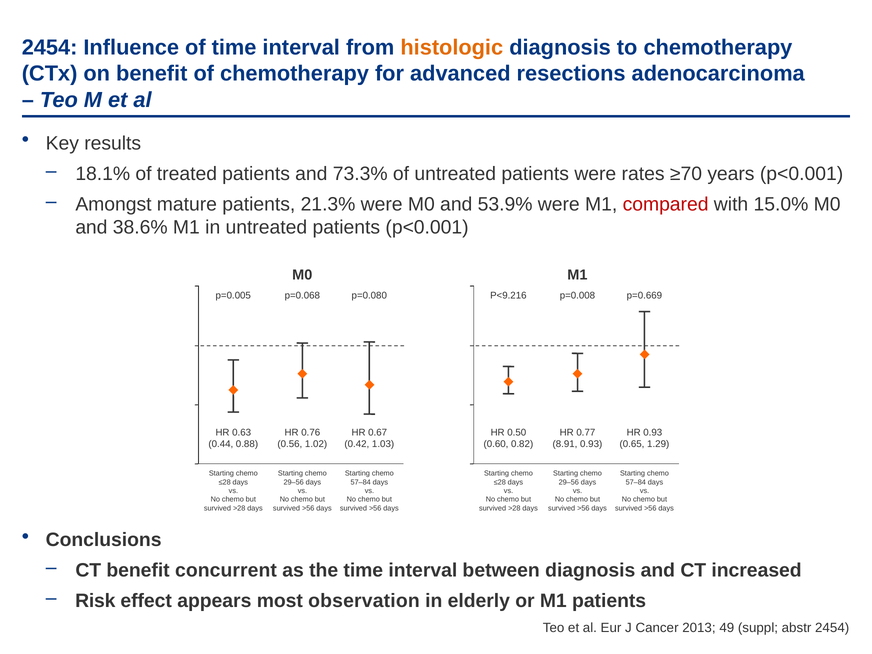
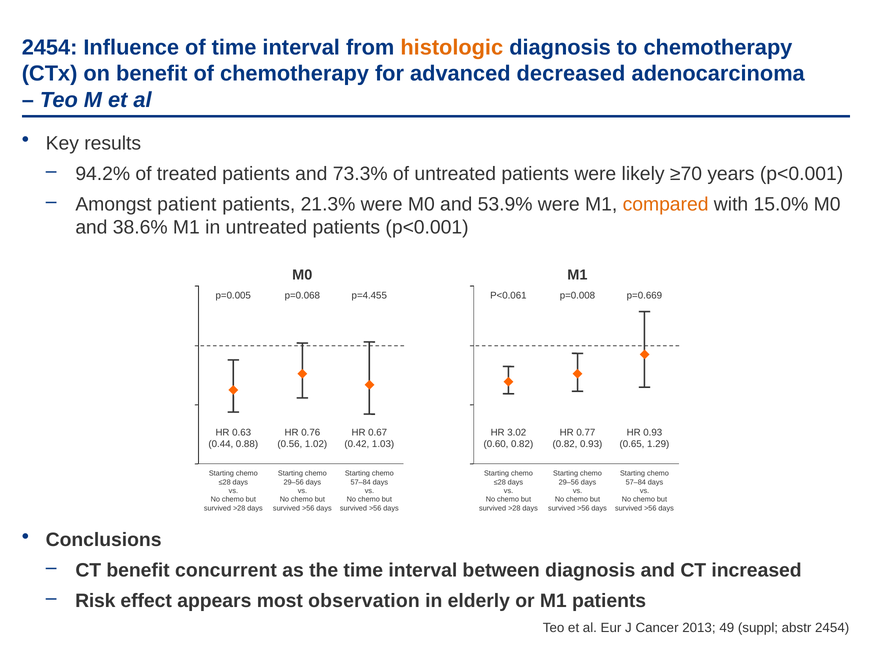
resections: resections -> decreased (571, 74)
18.1%: 18.1% -> 94.2% (103, 174)
rates: rates -> likely (643, 174)
mature: mature -> patient (187, 204)
compared colour: red -> orange (666, 204)
p=0.080: p=0.080 -> p=4.455 (369, 296)
P<9.216: P<9.216 -> P<0.061 (508, 296)
0.50: 0.50 -> 3.02 (517, 432)
8.91: 8.91 -> 0.82 (565, 444)
